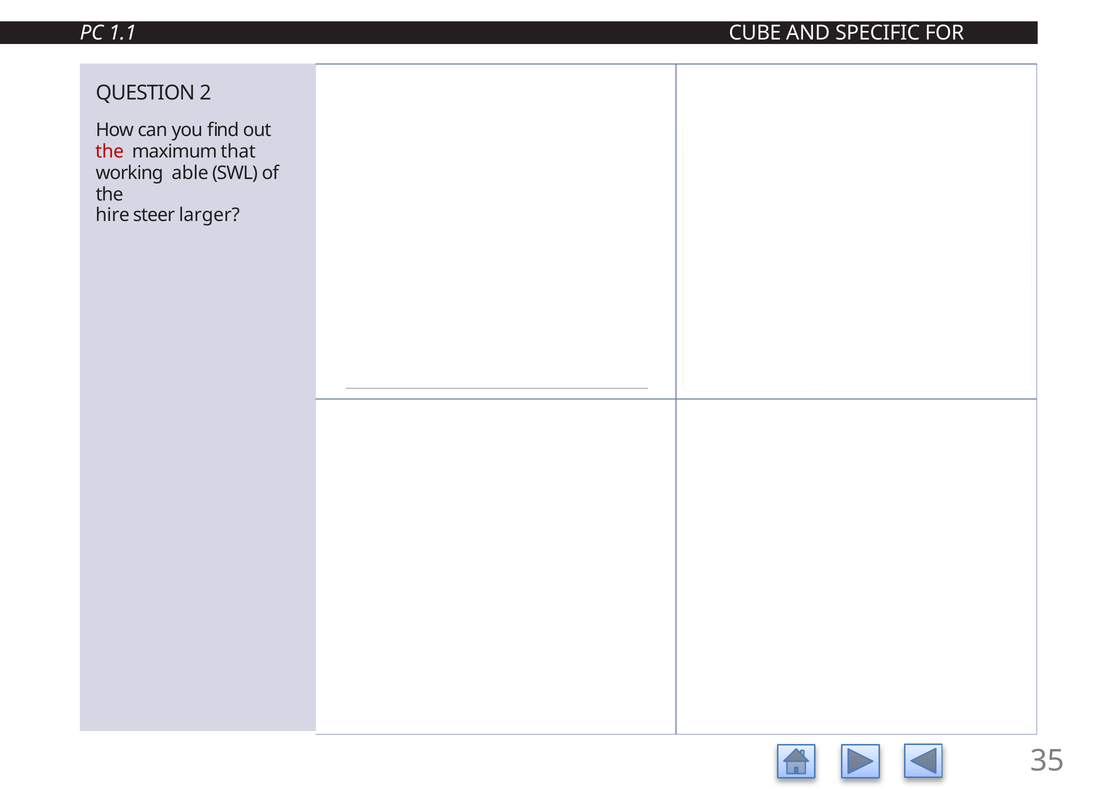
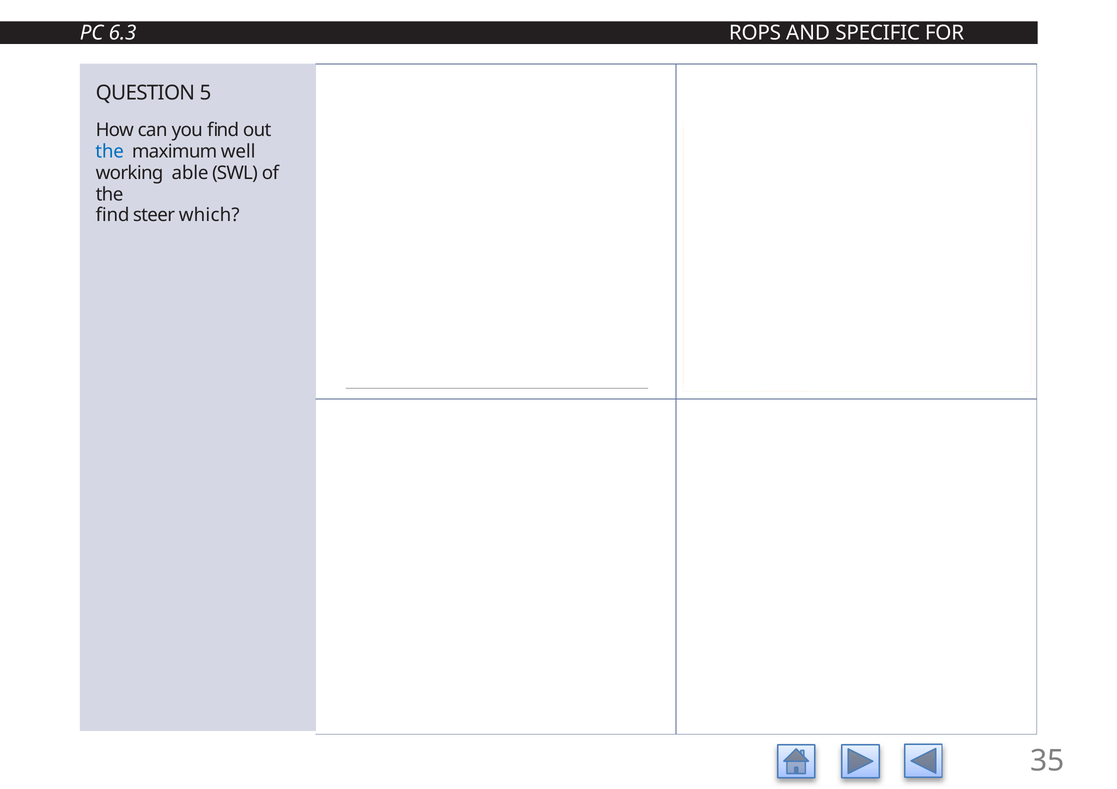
1.1: 1.1 -> 6.3 (123, 33)
CUBE: CUBE -> ROPS (755, 33)
2: 2 -> 5 (205, 93)
the colour: red -> blue (110, 151)
that: that -> well (238, 151)
hire: hire -> find (113, 215)
larger: larger -> which (209, 215)
